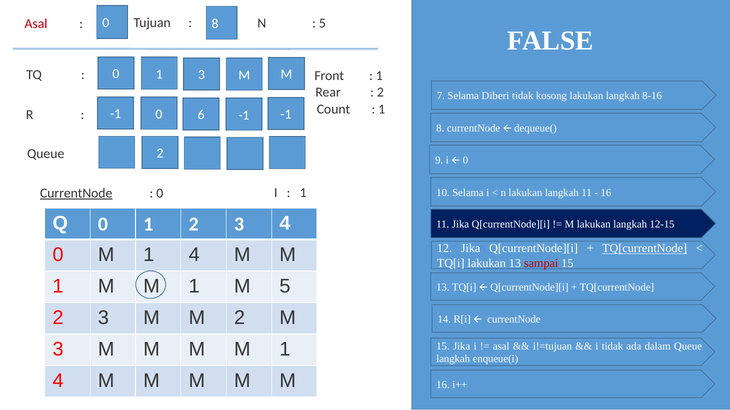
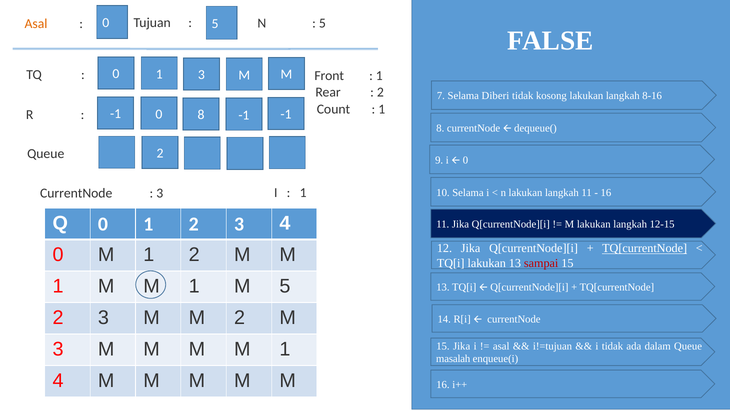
0 8: 8 -> 5 (215, 24)
Asal colour: red -> orange (36, 24)
0 6: 6 -> 8 (201, 115)
CurrentNode underline: present -> none (76, 193)
0: 0 -> 3 (160, 193)
0 M 1 4: 4 -> 2 (194, 255)
langkah: langkah -> masalah (453, 360)
